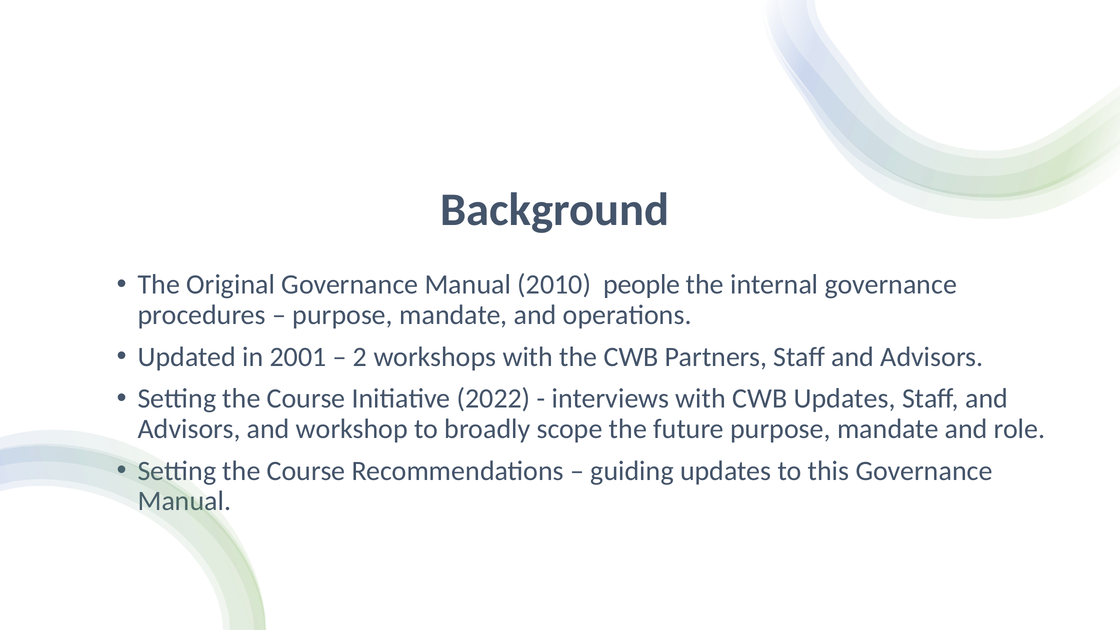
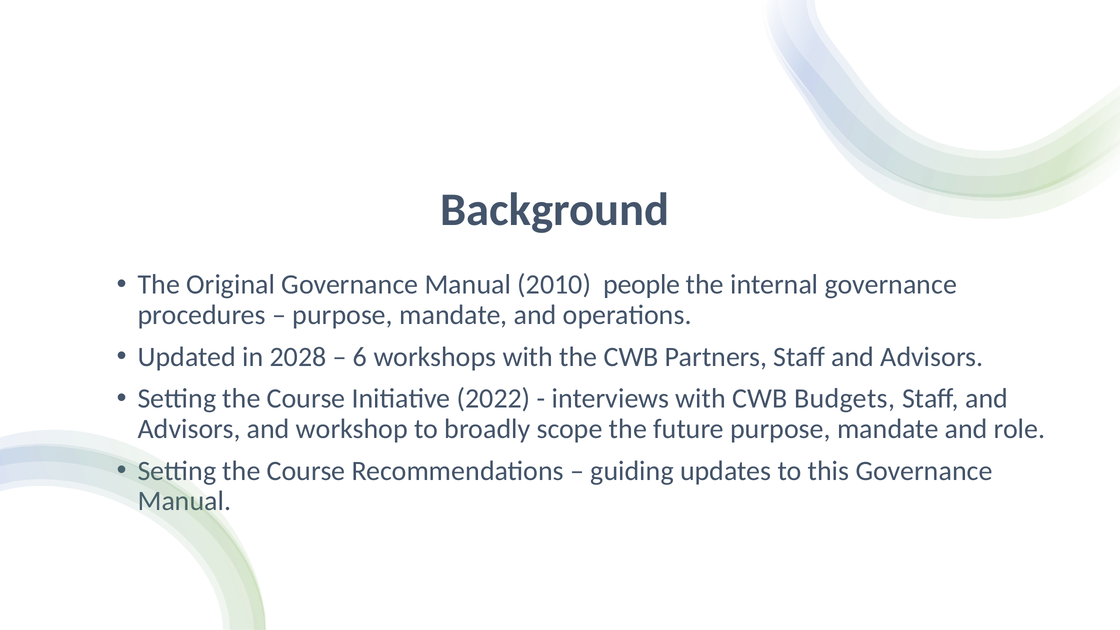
2001: 2001 -> 2028 (298, 357)
2: 2 -> 6 (360, 357)
CWB Updates: Updates -> Budgets (845, 399)
